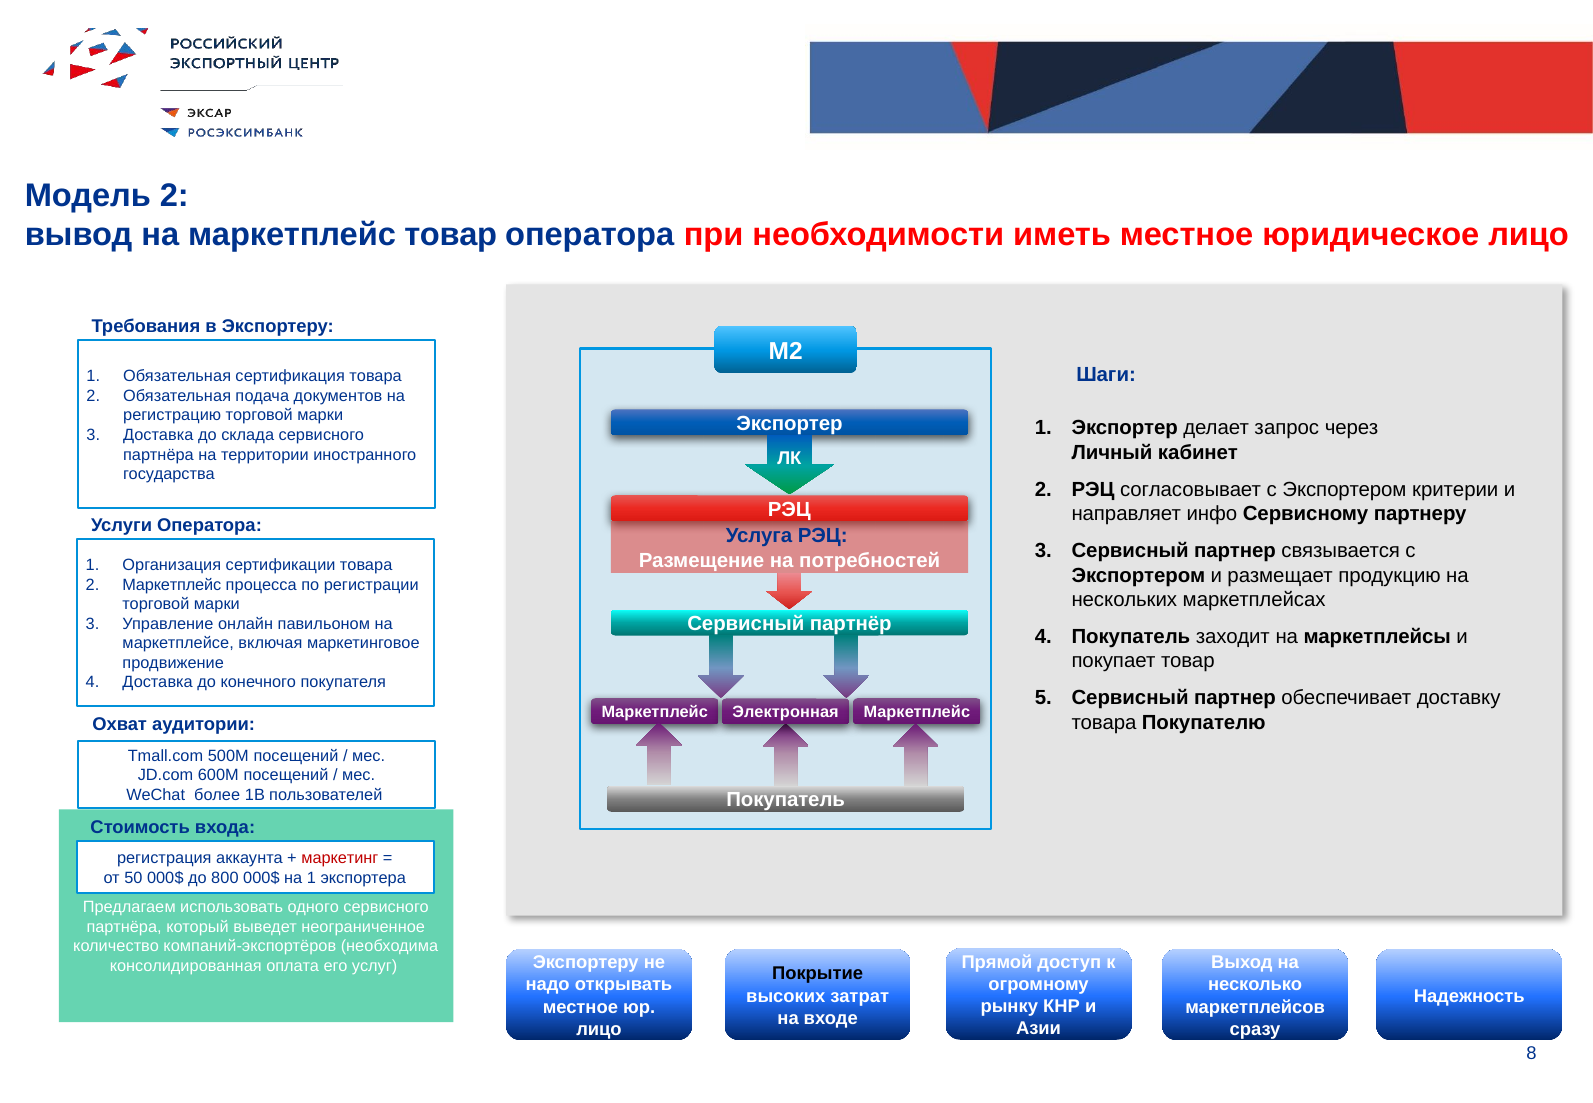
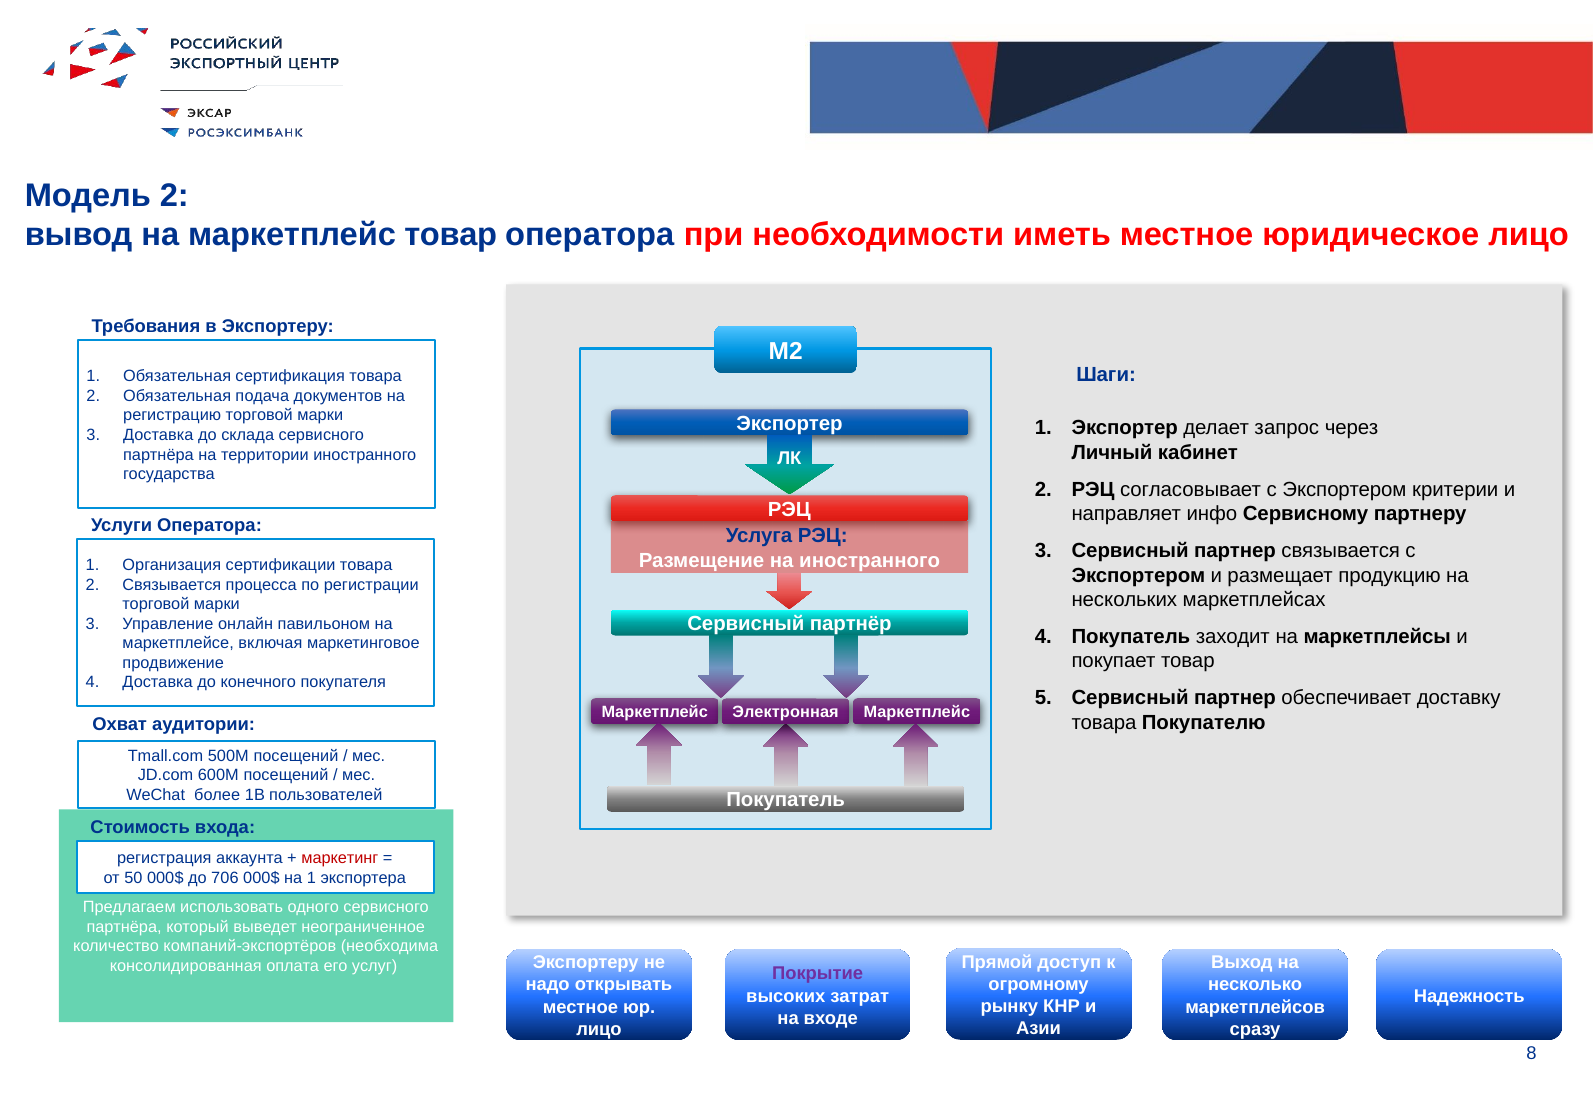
на потребностей: потребностей -> иностранного (870, 561)
2 Маркетплейс: Маркетплейс -> Связывается (172, 585)
800: 800 -> 706 (225, 878)
Покрытие colour: black -> purple (818, 974)
